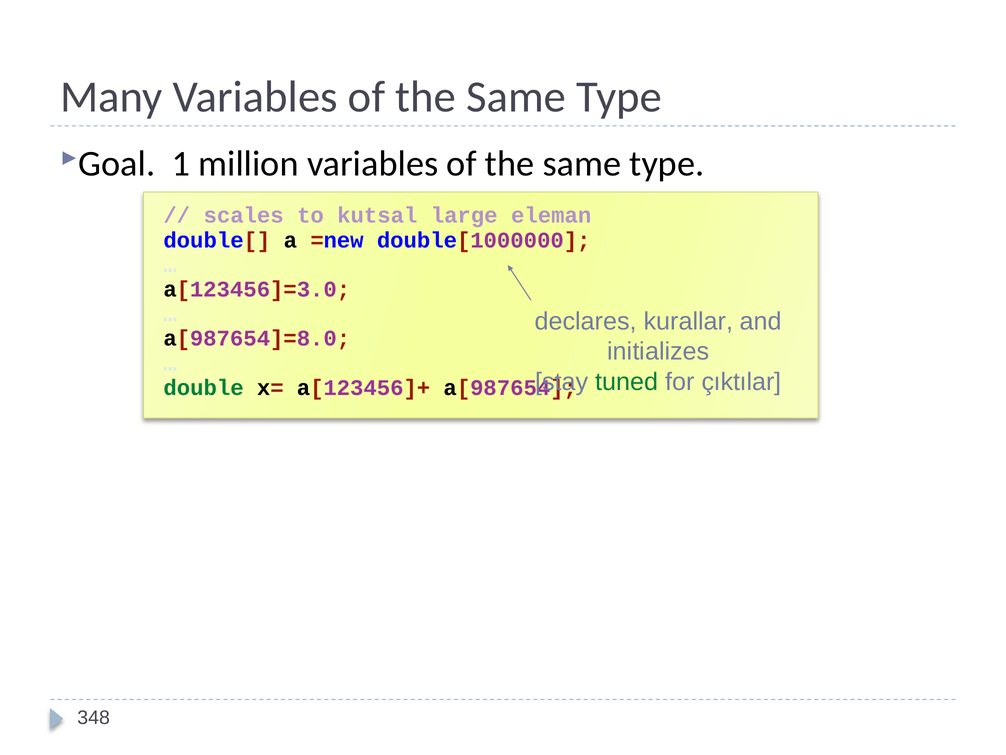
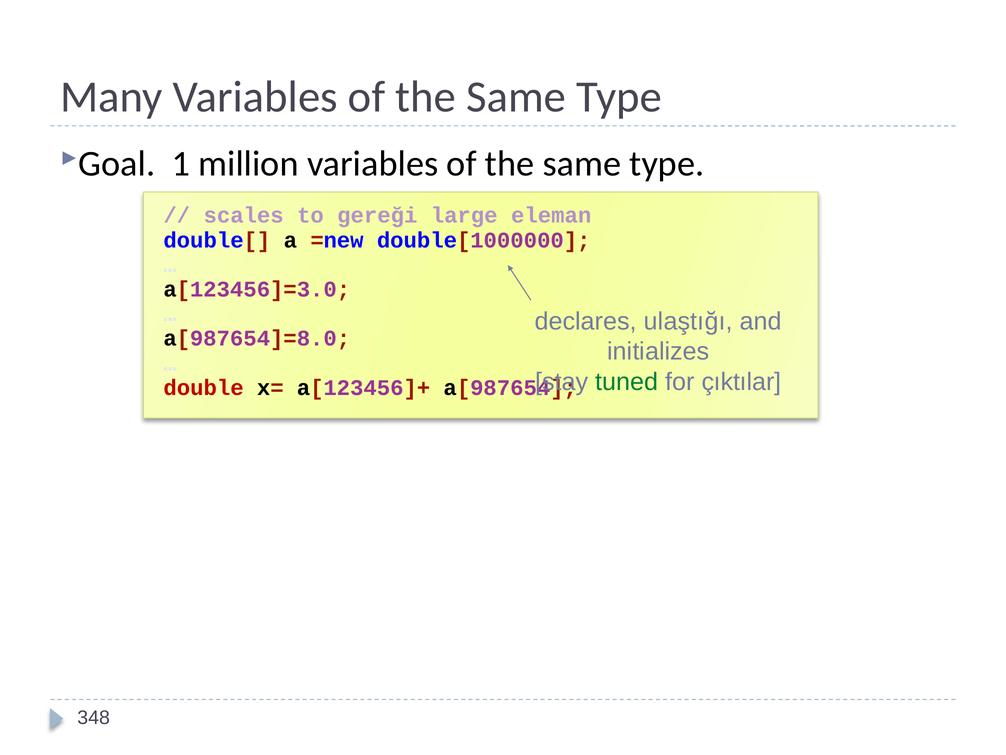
kutsal: kutsal -> gereği (377, 215)
kurallar: kurallar -> ulaştığı (688, 321)
double colour: green -> red (204, 388)
